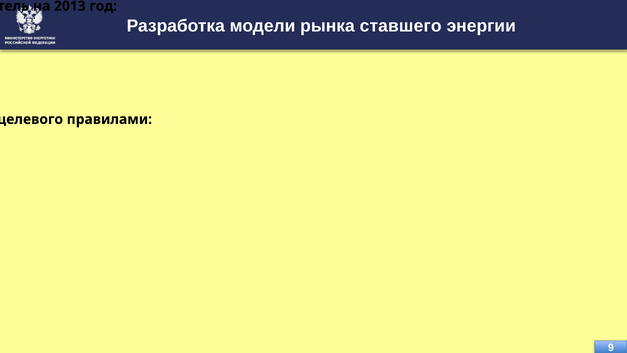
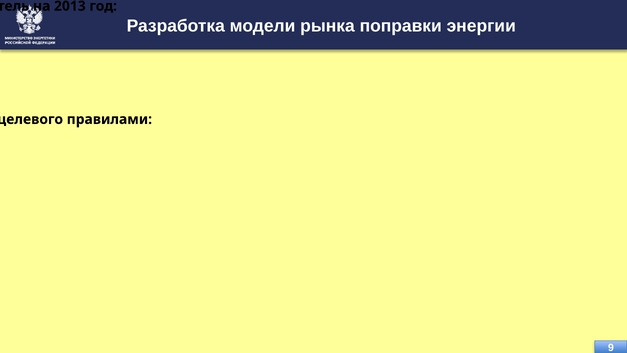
рынка ставшего: ставшего -> поправки (401, 26)
